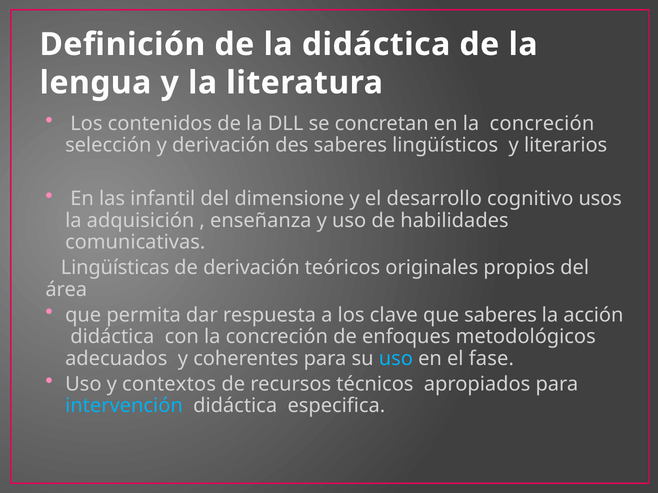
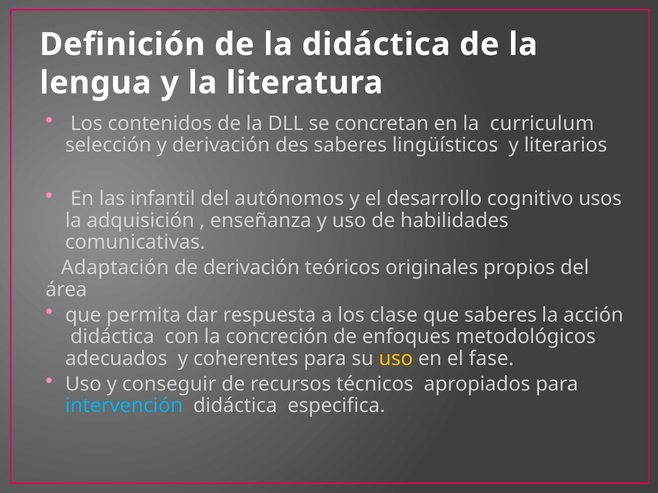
en la concreción: concreción -> curriculum (542, 124)
dimensione: dimensione -> autónomos (289, 199)
Lingüísticas: Lingüísticas -> Adaptación (115, 268)
clave: clave -> clase (394, 315)
uso colour: light blue -> yellow (396, 359)
contextos: contextos -> conseguir (169, 384)
